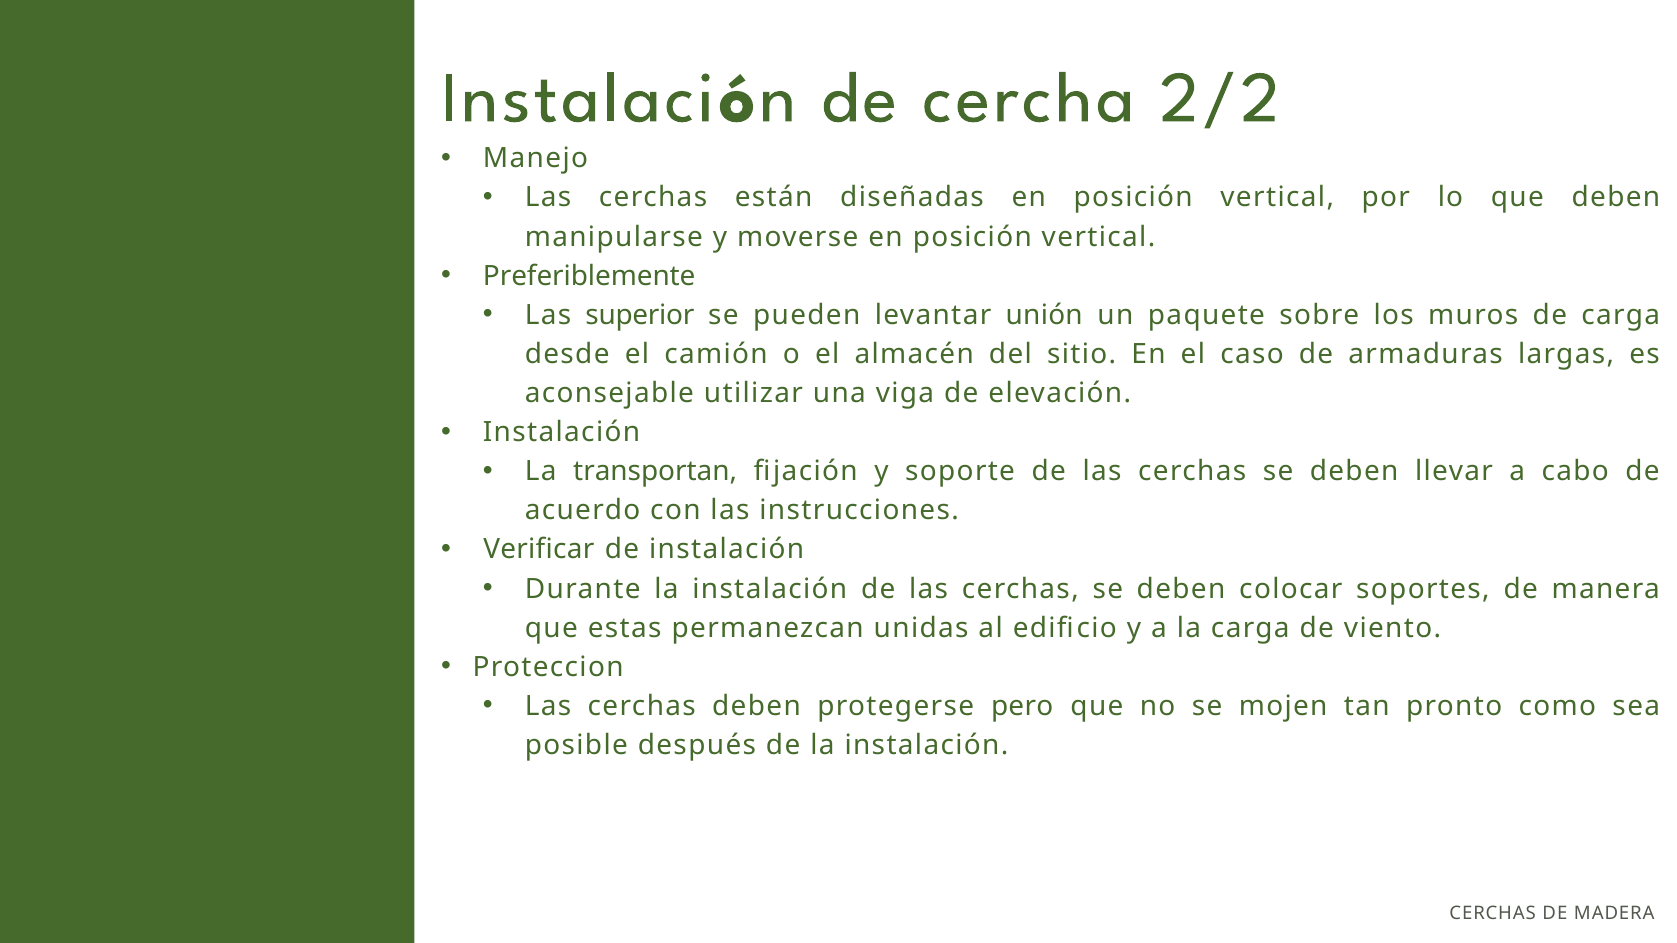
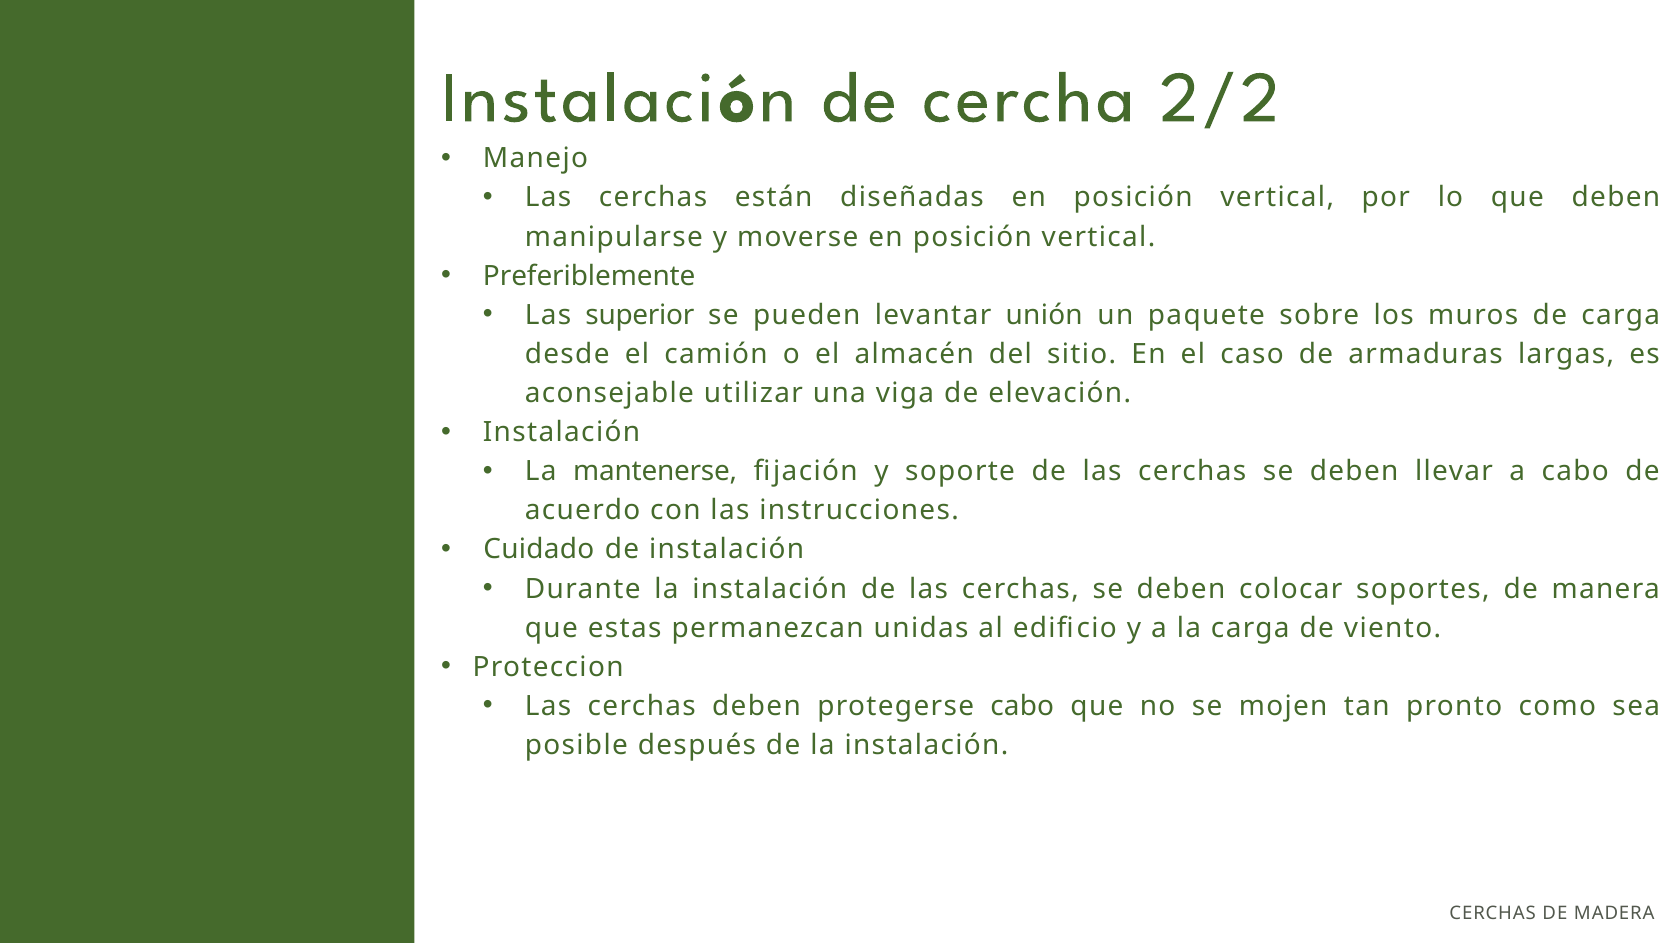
transportan: transportan -> mantenerse (655, 472)
Verificar: Verificar -> Cuidado (539, 550)
protegerse pero: pero -> cabo (1022, 706)
